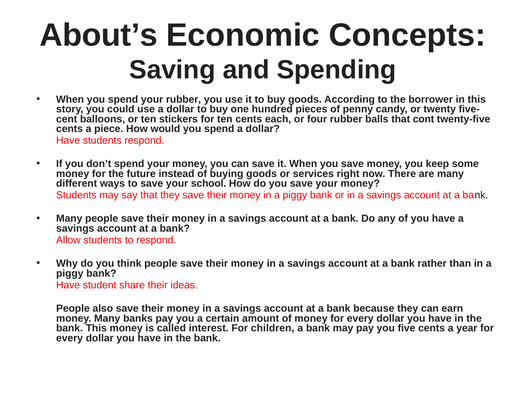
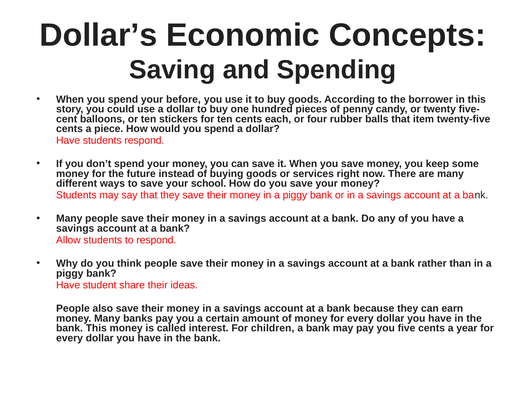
About’s: About’s -> Dollar’s (98, 35)
your rubber: rubber -> before (183, 99)
cont: cont -> item (423, 119)
